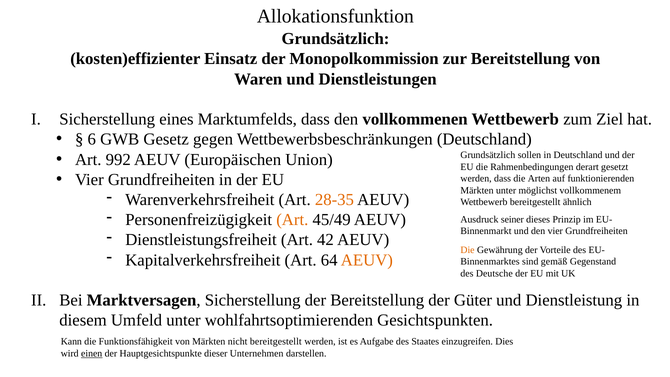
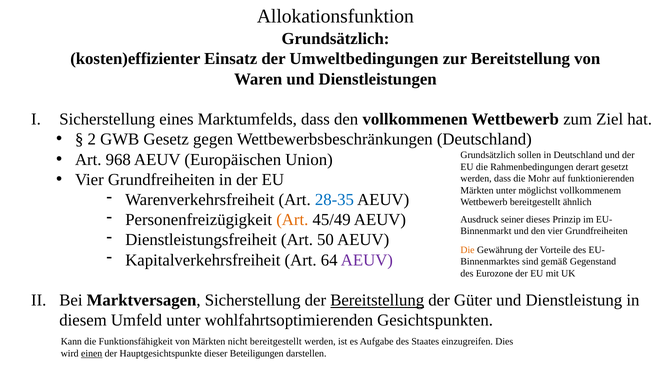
Monopolkommission: Monopolkommission -> Umweltbedingungen (364, 59)
6: 6 -> 2 (92, 139)
992: 992 -> 968 (118, 159)
Arten: Arten -> Mohr (539, 179)
28-35 colour: orange -> blue (334, 200)
42: 42 -> 50 (325, 240)
AEUV colour: orange -> purple (367, 260)
Deutsche: Deutsche -> Eurozone (494, 273)
Bereitstellung underline: none -> present (377, 300)
Unternehmen: Unternehmen -> Beteiligungen (257, 353)
